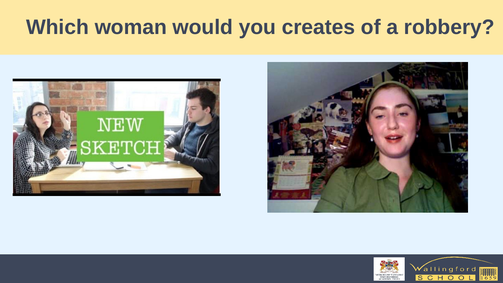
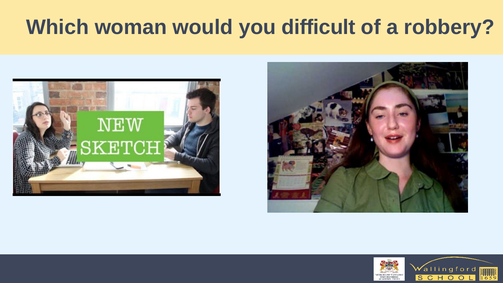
creates: creates -> difficult (319, 27)
